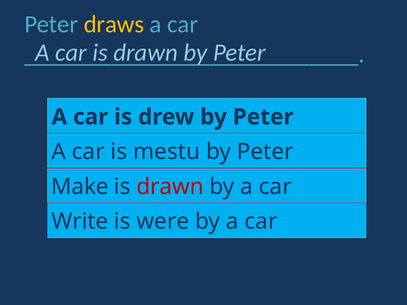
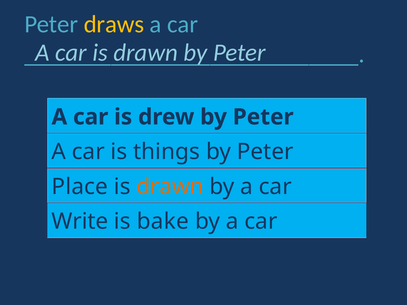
mestu: mestu -> things (167, 152)
Make: Make -> Place (80, 187)
drawn colour: red -> orange (170, 187)
were: were -> bake (163, 222)
